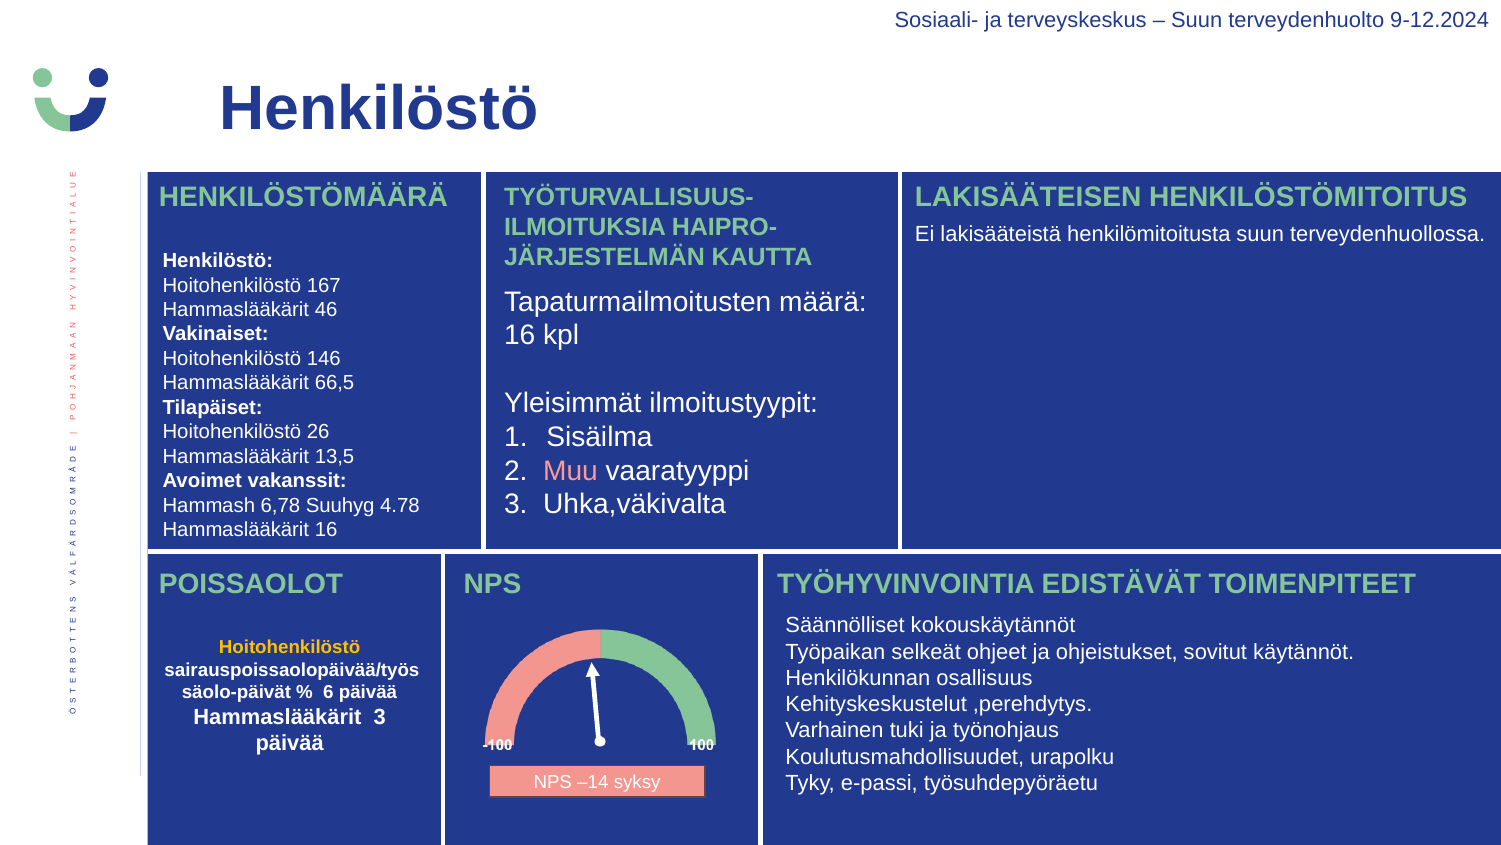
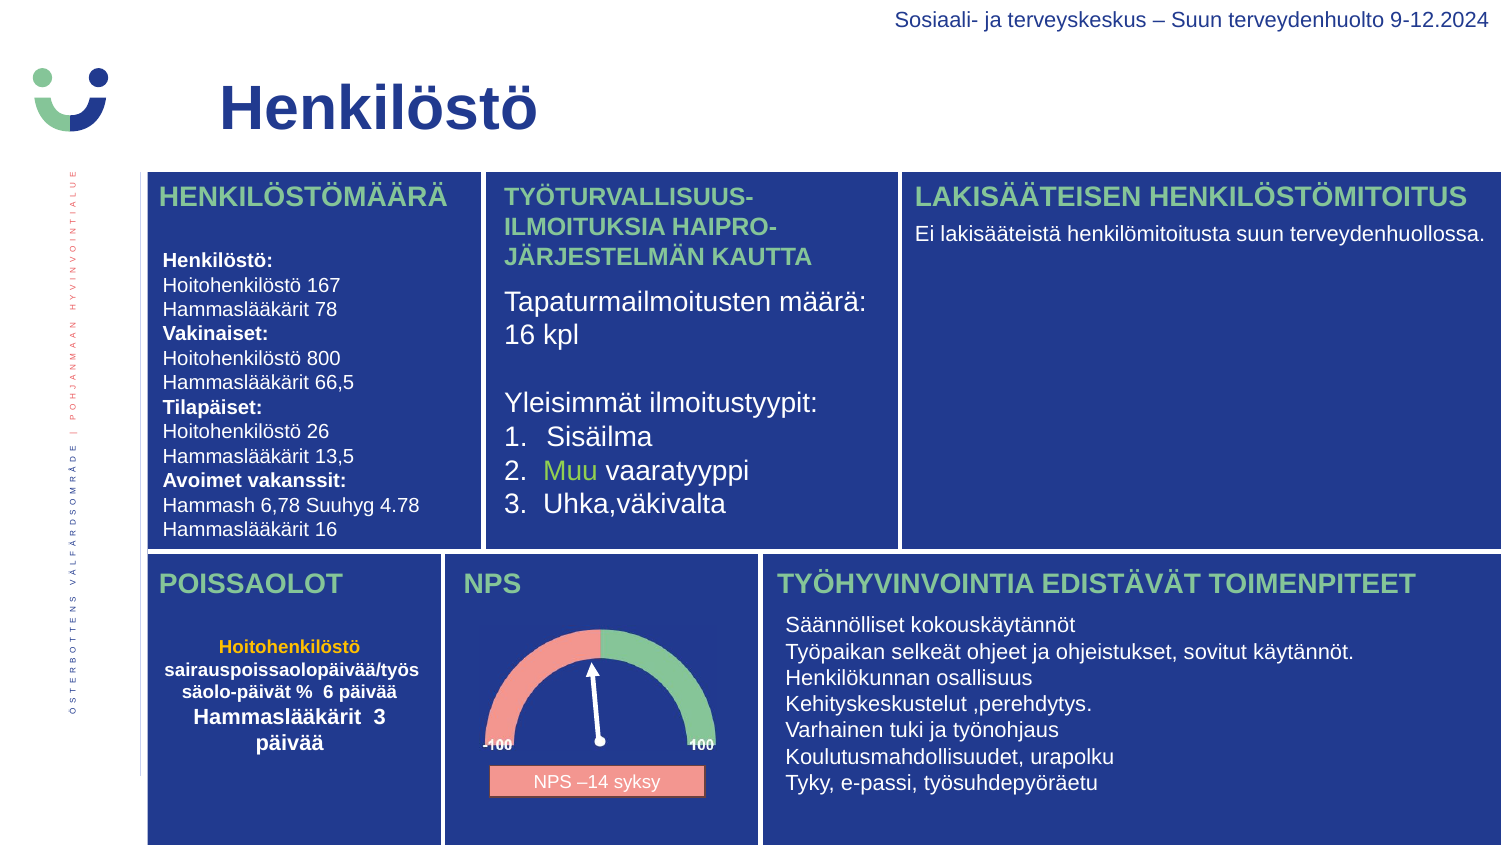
46: 46 -> 78 (326, 310)
146: 146 -> 800 (324, 358)
Muu colour: pink -> light green (570, 470)
